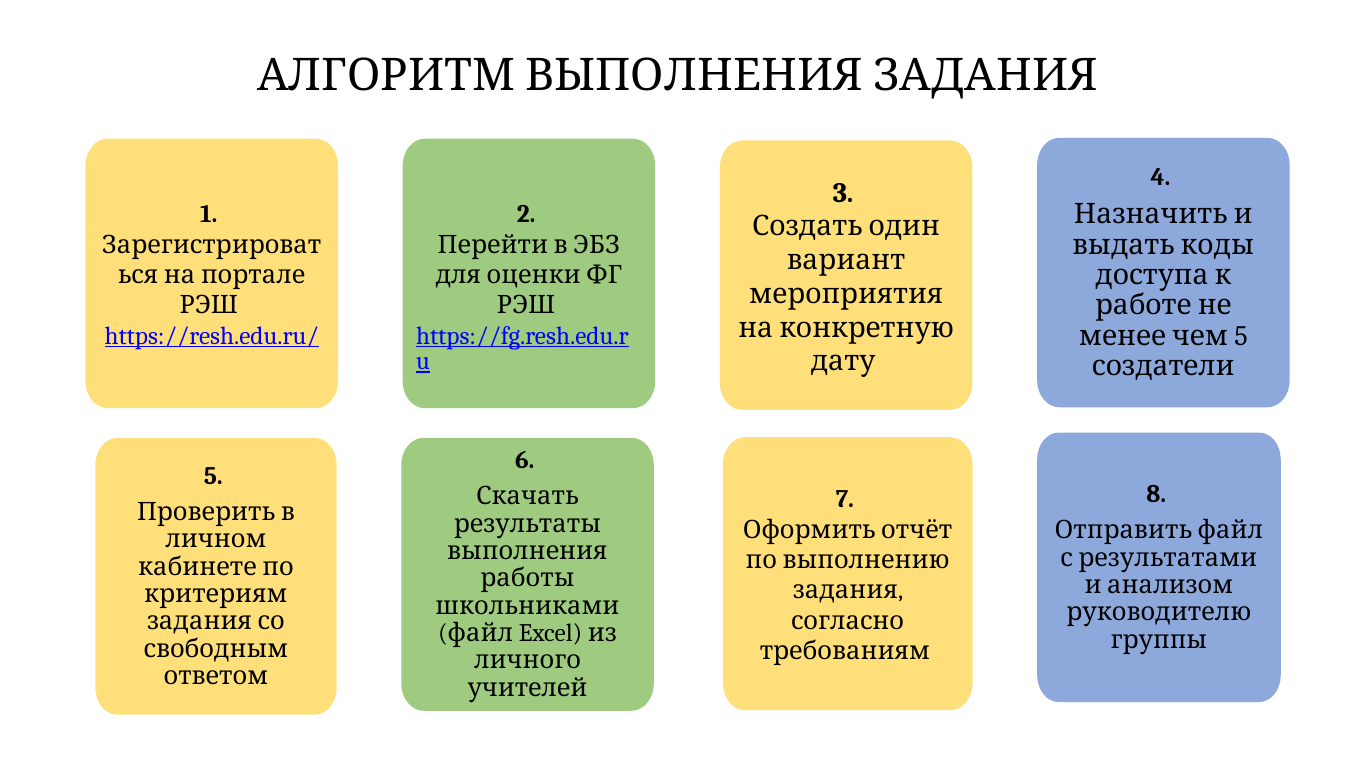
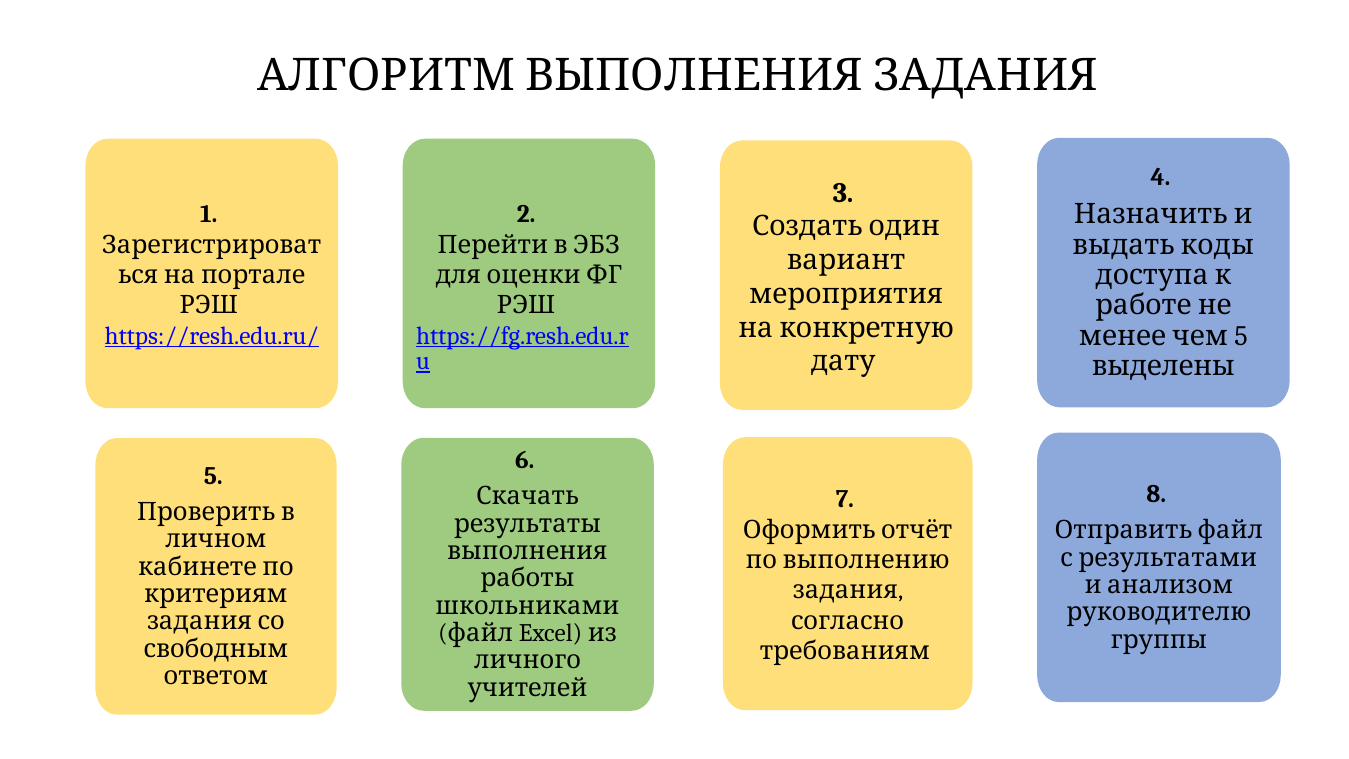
создатели: создатели -> выделены (1163, 366)
